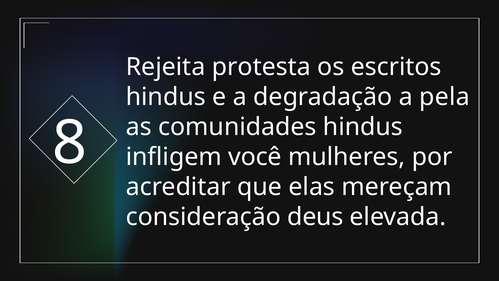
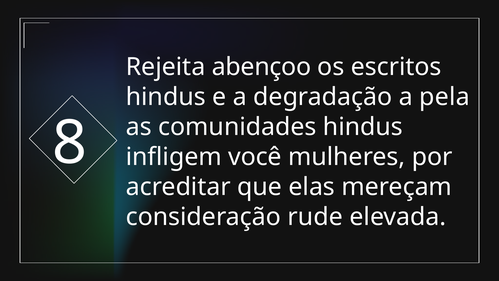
protesta: protesta -> abençoo (261, 67)
deus: deus -> rude (315, 217)
